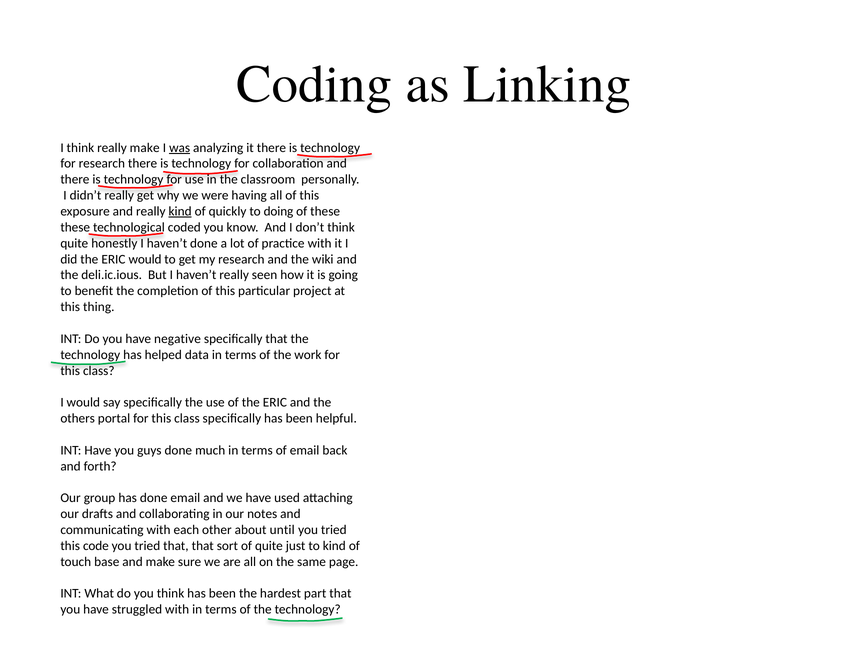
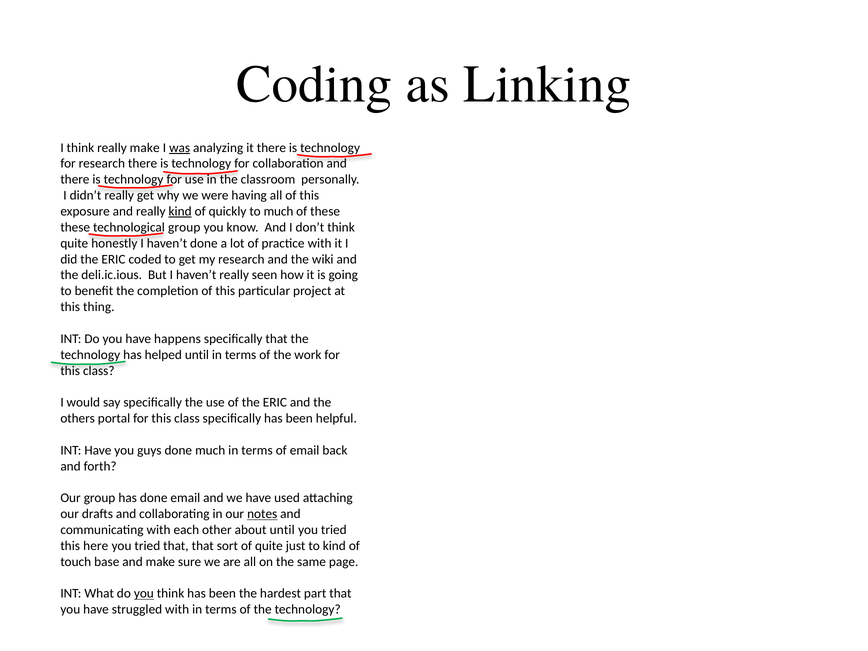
to doing: doing -> much (278, 211)
coded: coded -> group (184, 227)
ERIC would: would -> coded (145, 259)
negative: negative -> happens (177, 339)
helped data: data -> until (197, 355)
notes underline: none -> present (262, 514)
code: code -> here (96, 546)
you underline: none -> present (144, 594)
